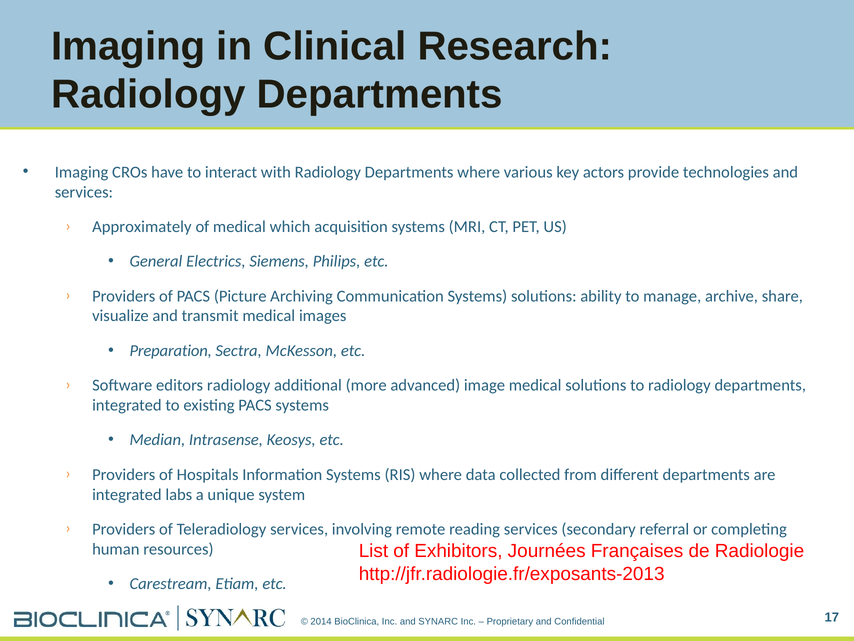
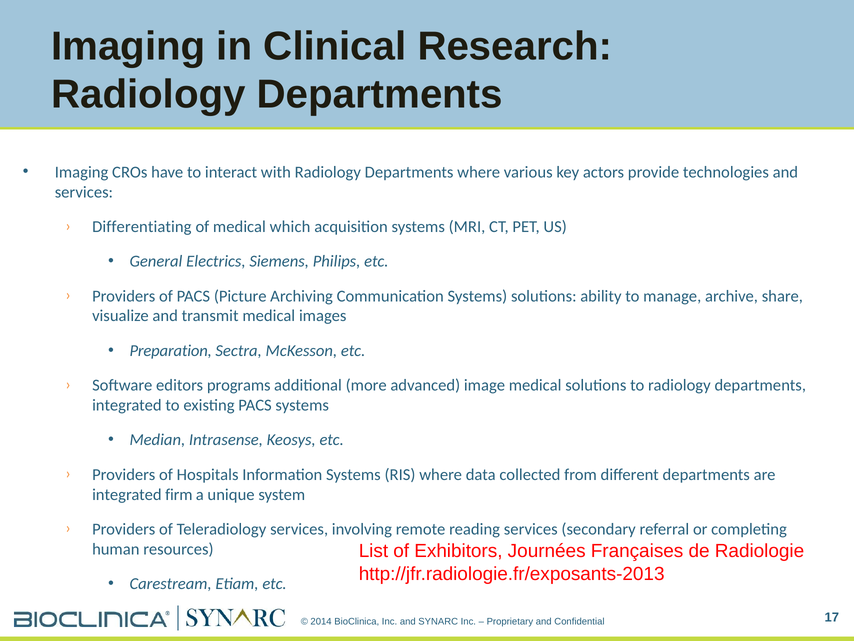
Approximately: Approximately -> Differentiating (142, 227)
editors radiology: radiology -> programs (239, 385)
labs: labs -> firm (179, 494)
